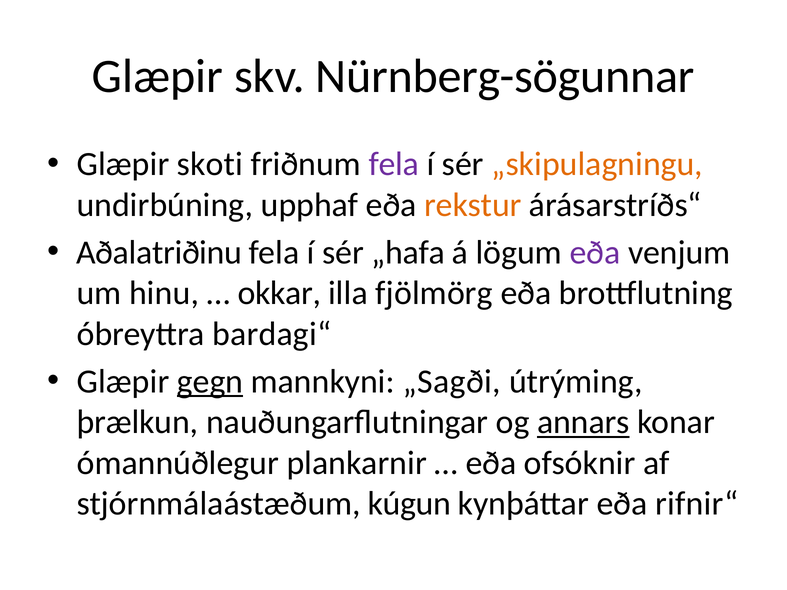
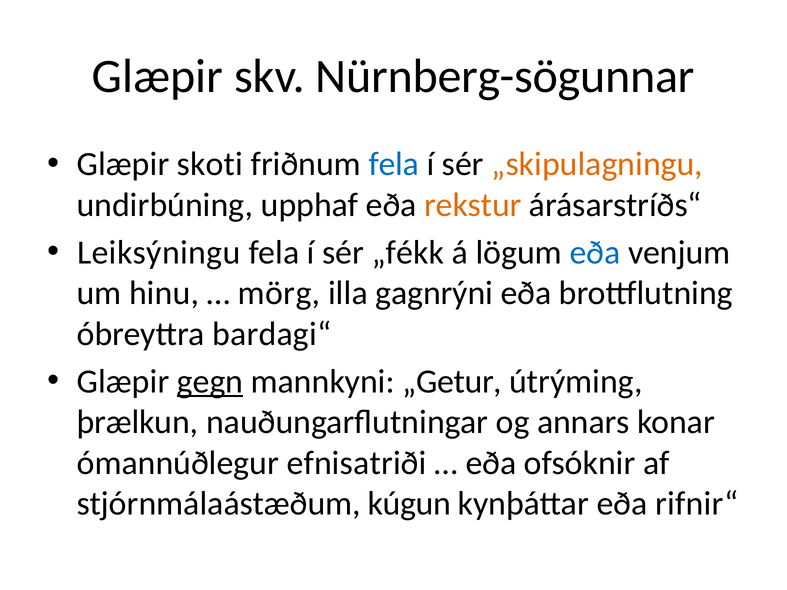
fela colour: purple -> blue (394, 164)
Aðalatriðinu: Aðalatriðinu -> Leiksýningu (159, 253)
„hafa: „hafa -> „fékk (408, 253)
eða colour: purple -> blue (595, 253)
okkar: okkar -> mörg (279, 293)
fjölmörg: fjölmörg -> gagnrýni (434, 293)
„Sagði: „Sagði -> „Getur (452, 382)
annars underline: present -> none (583, 422)
plankarnir: plankarnir -> efnisatriði (357, 463)
